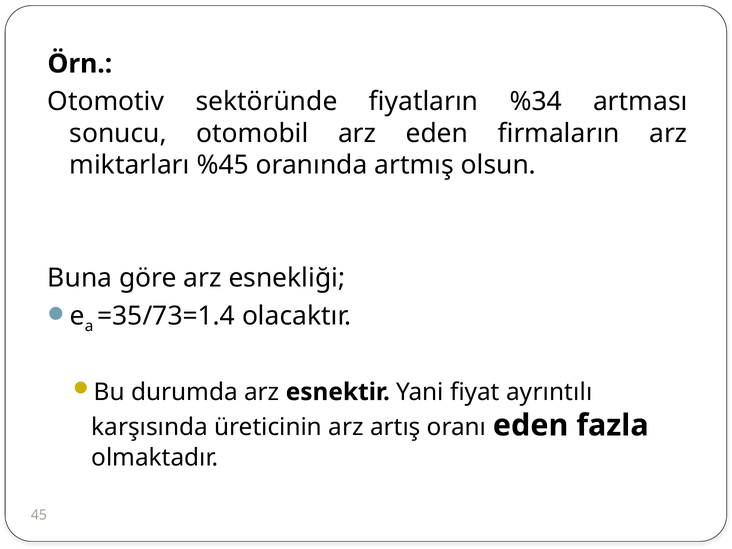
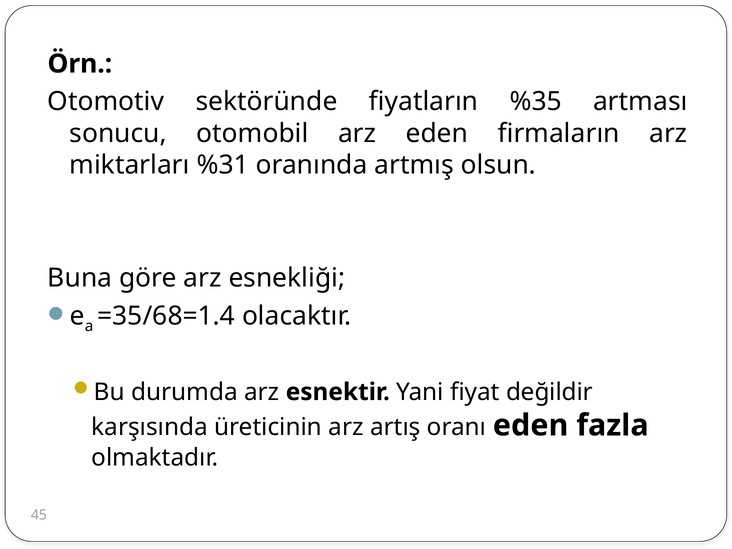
%34: %34 -> %35 (536, 102)
%45: %45 -> %31 (223, 165)
=35/73=1.4: =35/73=1.4 -> =35/68=1.4 (166, 316)
ayrıntılı: ayrıntılı -> değildir (550, 392)
